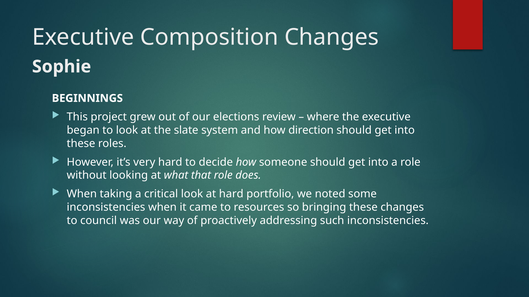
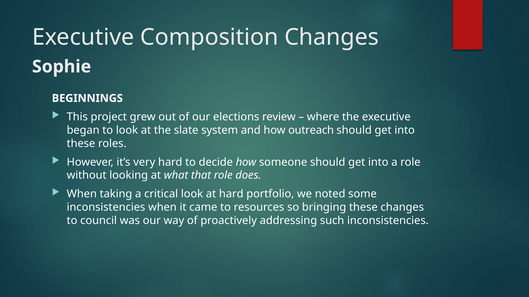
direction: direction -> outreach (311, 130)
